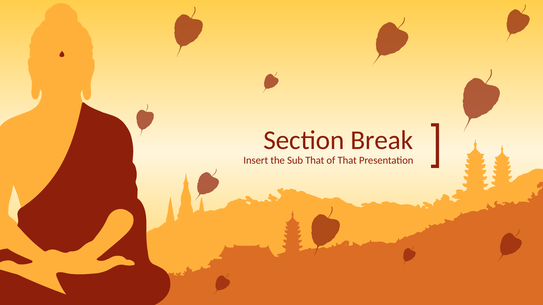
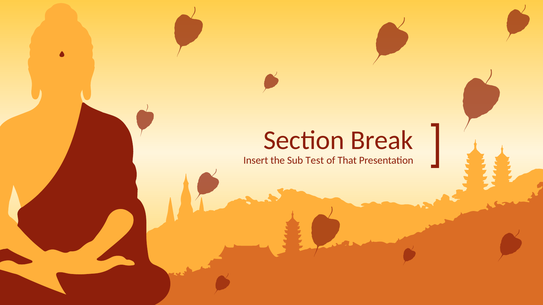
Sub That: That -> Test (315, 160)
